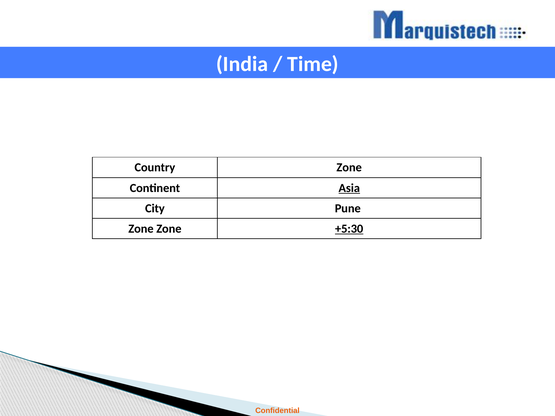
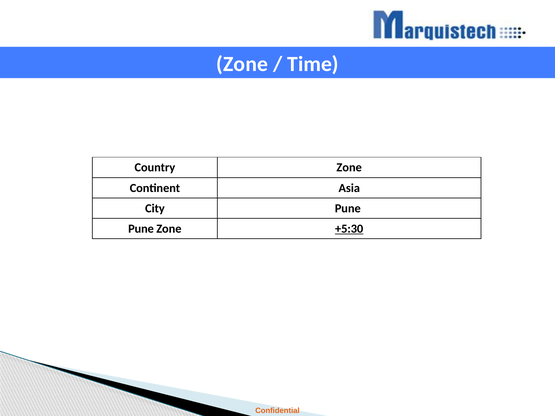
India: India -> Zone (242, 64)
Asia underline: present -> none (349, 188)
Zone: Zone -> Pune (141, 229)
